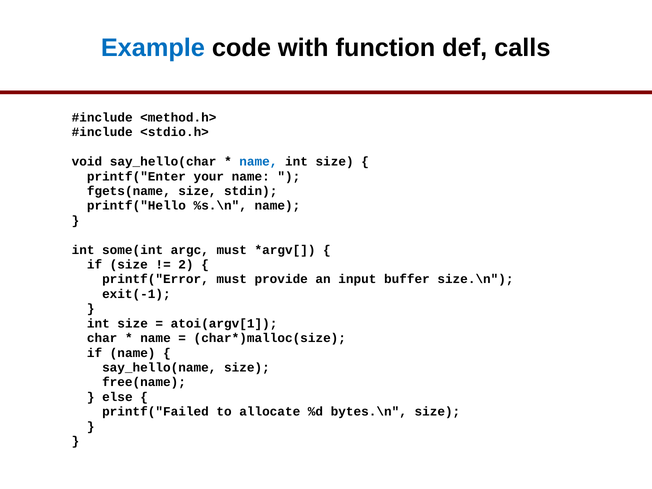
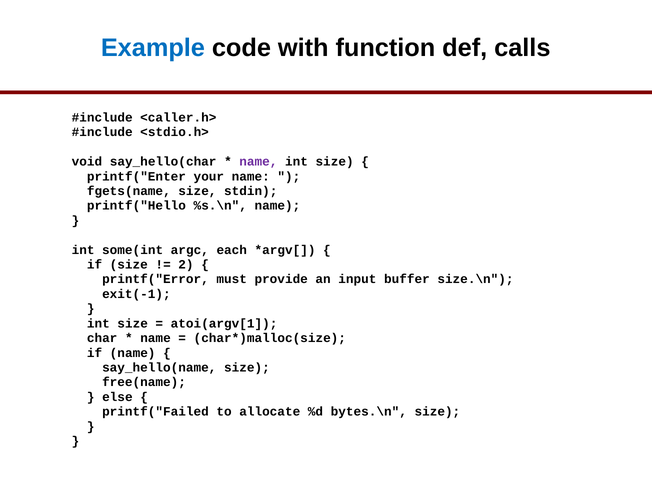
<method.h>: <method.h> -> <caller.h> (178, 117)
name colour: blue -> purple (258, 162)
argc must: must -> each (232, 250)
